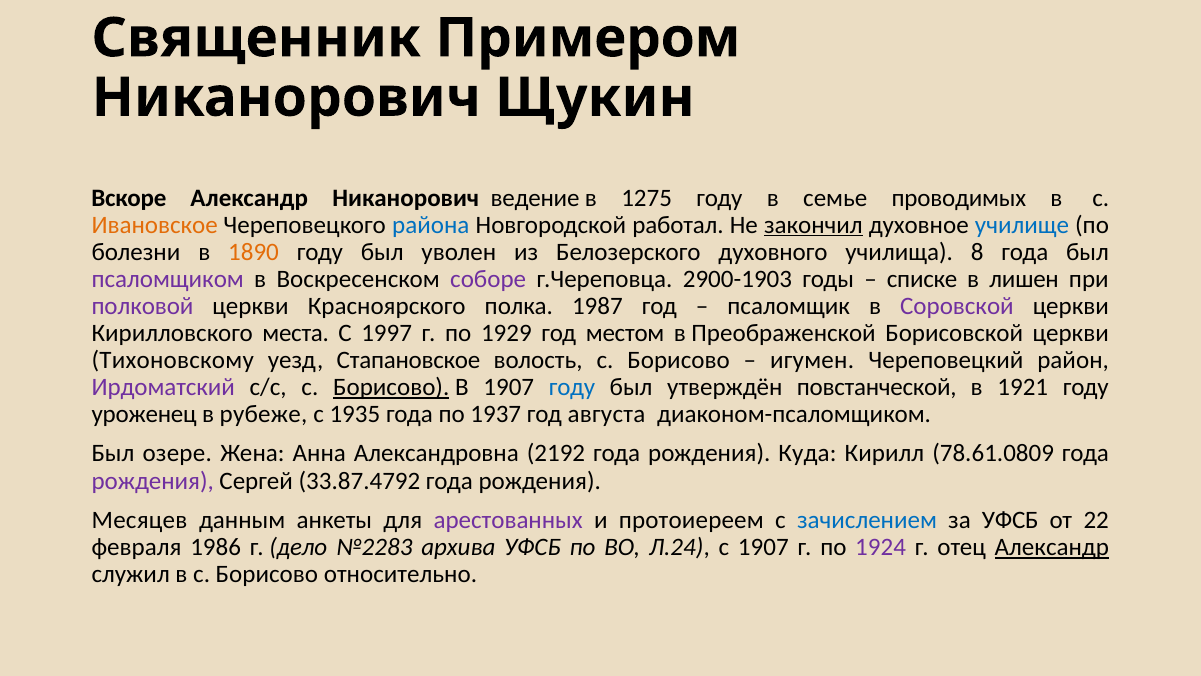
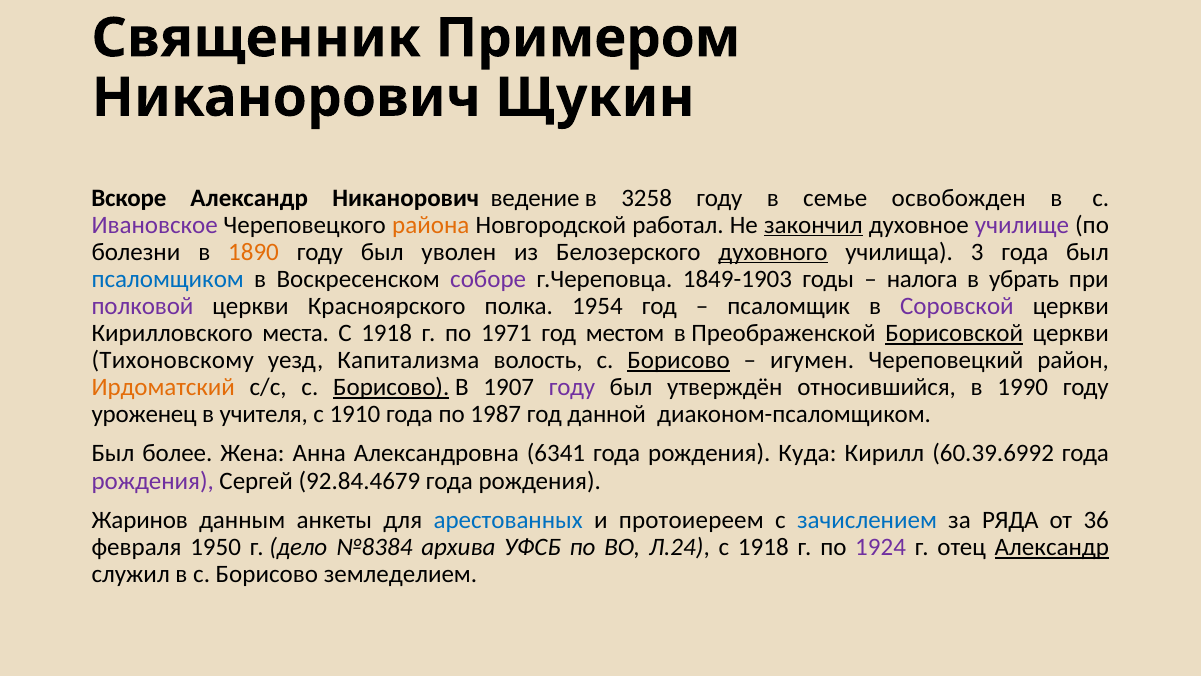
1275: 1275 -> 3258 (647, 198)
проводимых: проводимых -> освобожден (959, 198)
Ивановское colour: orange -> purple (155, 225)
района colour: blue -> orange (431, 225)
училище colour: blue -> purple (1022, 225)
духовного underline: none -> present (773, 252)
8: 8 -> 3 (977, 252)
псаломщиком colour: purple -> blue (168, 279)
2900-1903: 2900-1903 -> 1849-1903 (737, 279)
списке: списке -> налога (922, 279)
лишен: лишен -> убрать (1024, 279)
1987: 1987 -> 1954 (597, 306)
1997: 1997 -> 1918 (387, 333)
1929: 1929 -> 1971 (506, 333)
Борисовской underline: none -> present (954, 333)
Стапановское: Стапановское -> Капитализма (408, 360)
Борисово underline: none -> present (679, 360)
Ирдоматский colour: purple -> orange (163, 387)
году colour: blue -> purple (572, 387)
повстанческой: повстанческой -> относившийся (877, 387)
1921: 1921 -> 1990 (1023, 387)
рубеже: рубеже -> учителя (264, 414)
1935: 1935 -> 1910 (355, 414)
1937: 1937 -> 1987 (496, 414)
августа: августа -> данной (607, 414)
озере: озере -> более (177, 453)
2192: 2192 -> 6341 (556, 453)
78.61.0809: 78.61.0809 -> 60.39.6992 (993, 453)
33.87.4792: 33.87.4792 -> 92.84.4679 (359, 480)
Месяцев: Месяцев -> Жаринов (140, 520)
арестованных colour: purple -> blue (508, 520)
за УФСБ: УФСБ -> РЯДА (1010, 520)
22: 22 -> 36 (1096, 520)
1986: 1986 -> 1950 (216, 547)
№2283: №2283 -> №8384 (374, 547)
Л.24 с 1907: 1907 -> 1918 (763, 547)
относительно: относительно -> земледелием (400, 574)
